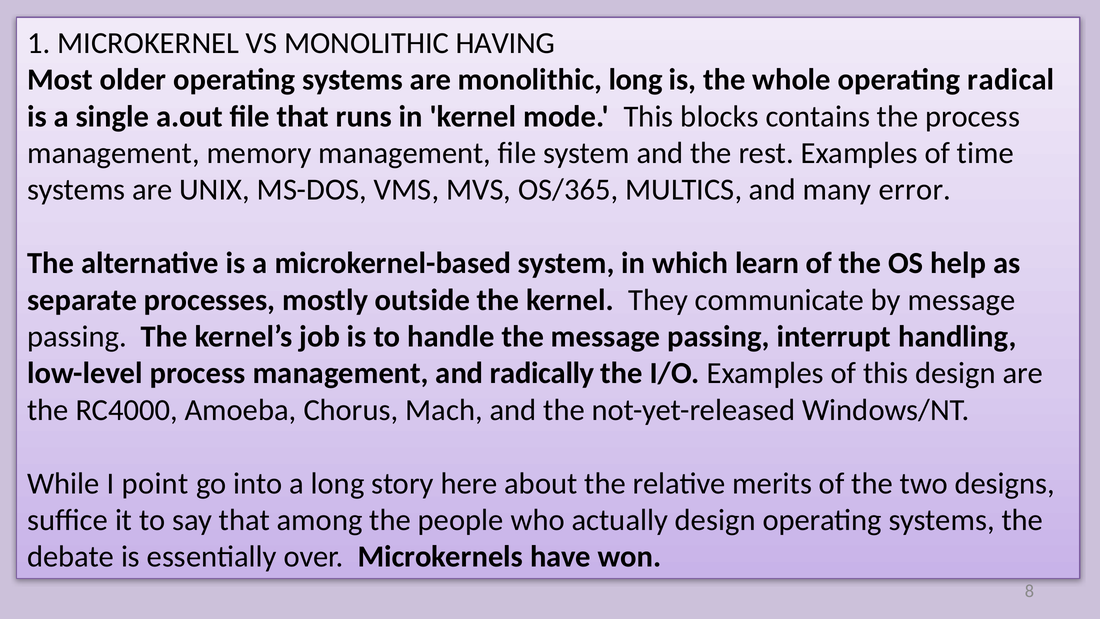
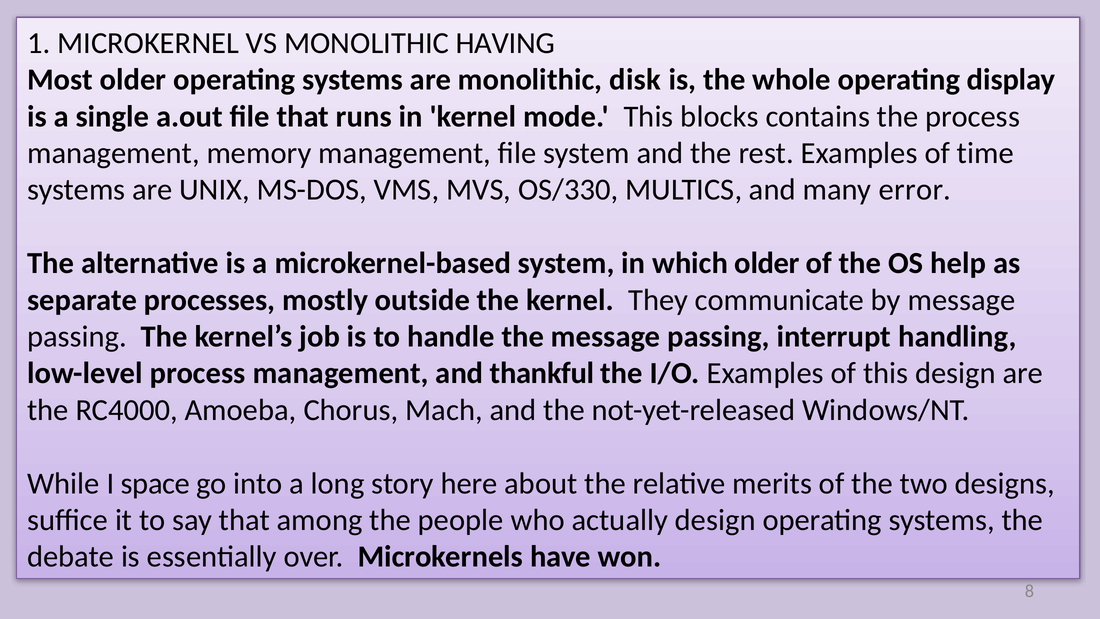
monolithic long: long -> disk (635, 80)
radical: radical -> display (1011, 80)
OS/365: OS/365 -> OS/330 (568, 190)
which learn: learn -> older (767, 263)
radically: radically -> thankful (542, 373)
point: point -> space (155, 483)
